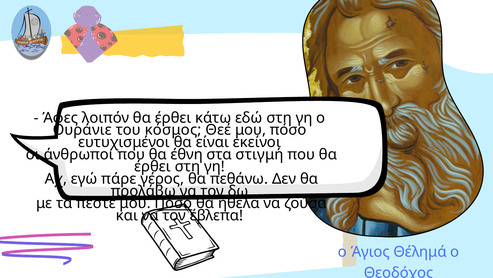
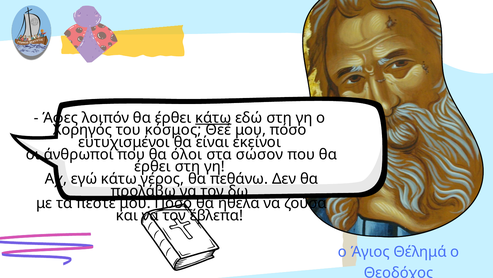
κάτω underline: none -> present (213, 117)
Ουράνιε: Ουράνιε -> Χορηγός (82, 130)
έθνη: έθνη -> όλοι (187, 154)
στιγμή: στιγμή -> σώσον (260, 154)
εγώ πάρε: πάρε -> κάτω (119, 178)
